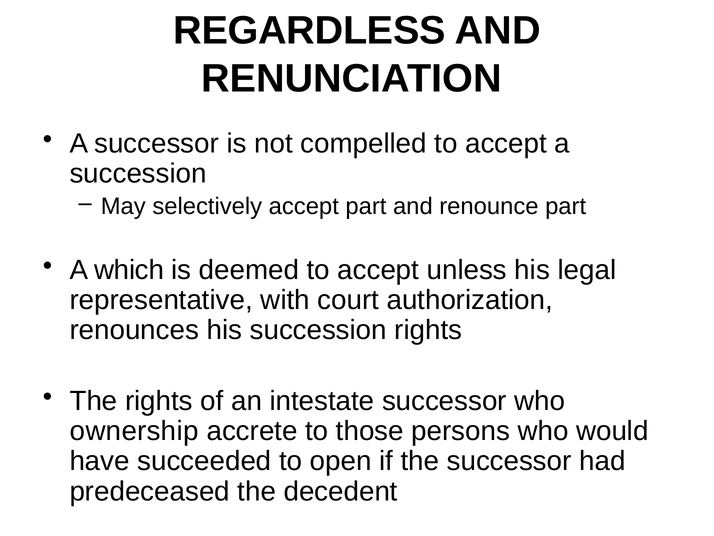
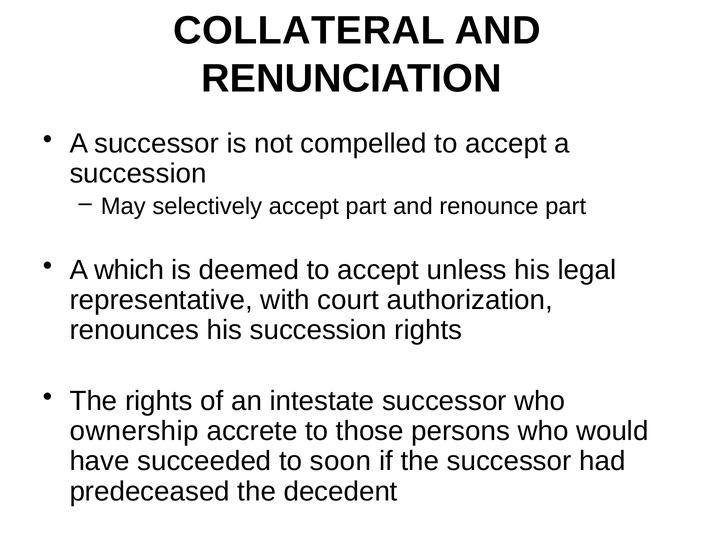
REGARDLESS: REGARDLESS -> COLLATERAL (309, 31)
open: open -> soon (340, 461)
